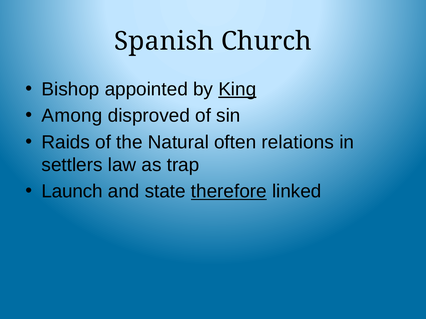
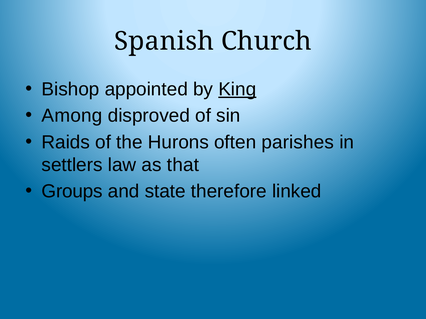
Natural: Natural -> Hurons (178, 142)
relations: relations -> parishes (298, 142)
trap: trap -> that (183, 165)
Launch: Launch -> Groups (72, 192)
therefore underline: present -> none (229, 192)
